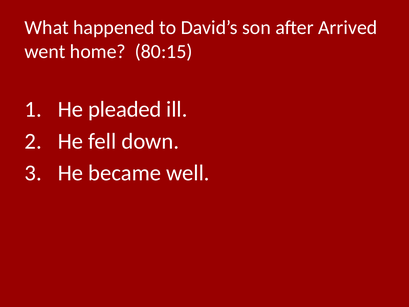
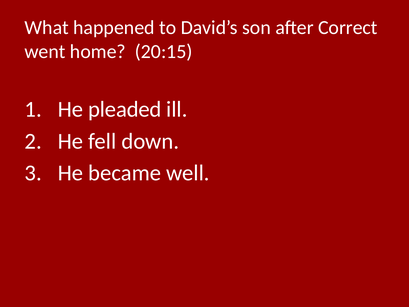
Arrived: Arrived -> Correct (348, 28)
80:15: 80:15 -> 20:15 (164, 52)
